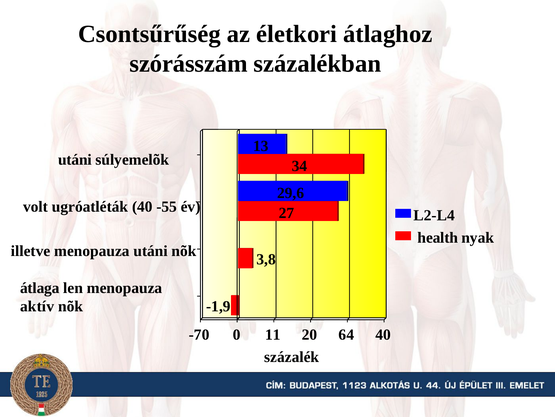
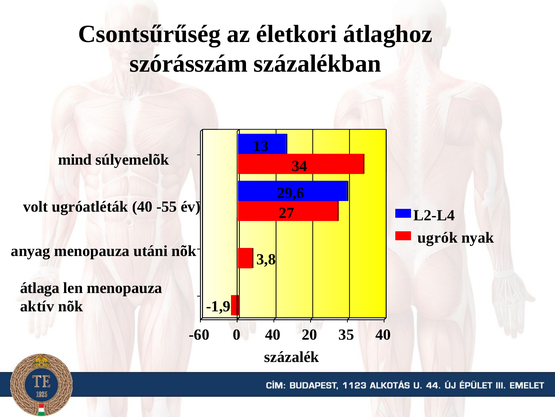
utáni: utáni -> mind (75, 159)
health: health -> ugrók (438, 237)
illetve: illetve -> anyag (31, 250)
-70: -70 -> -60 (199, 334)
0 11: 11 -> 40 (273, 334)
64: 64 -> 35 (346, 334)
